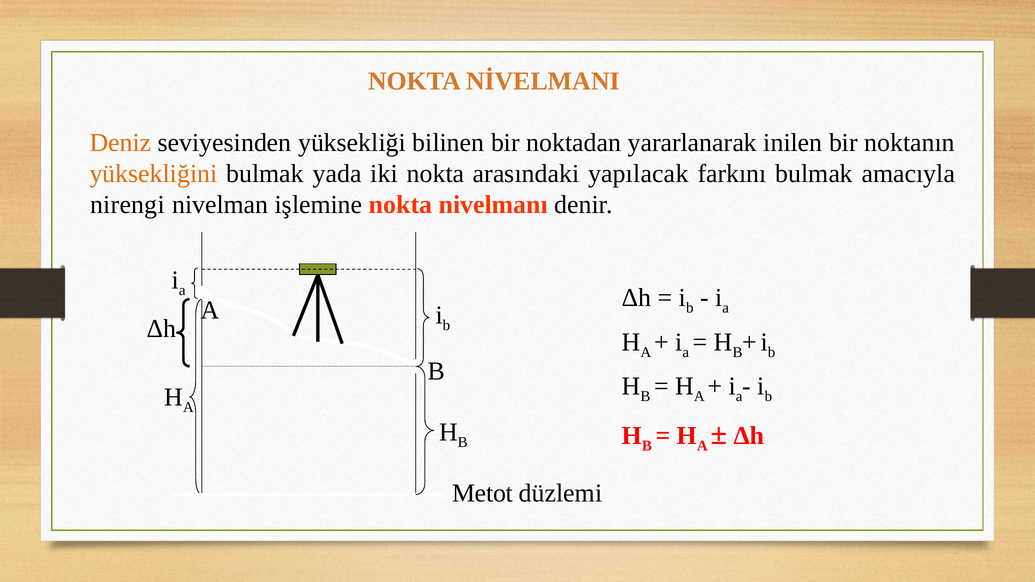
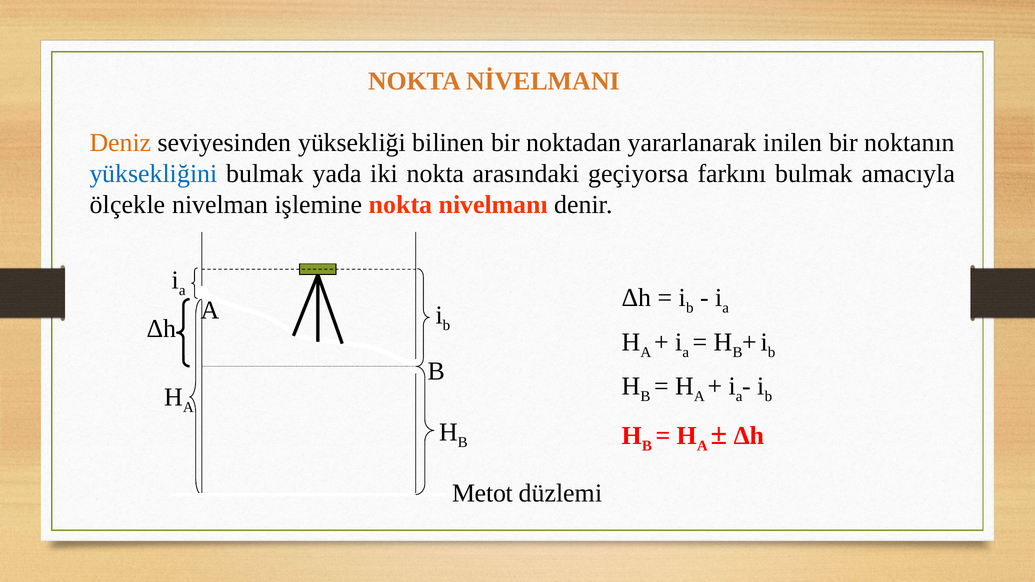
yüksekliğini colour: orange -> blue (153, 174)
yapılacak: yapılacak -> geçiyorsa (638, 174)
nirengi: nirengi -> ölçekle (127, 205)
